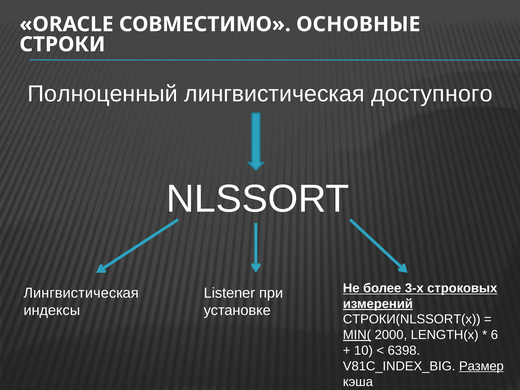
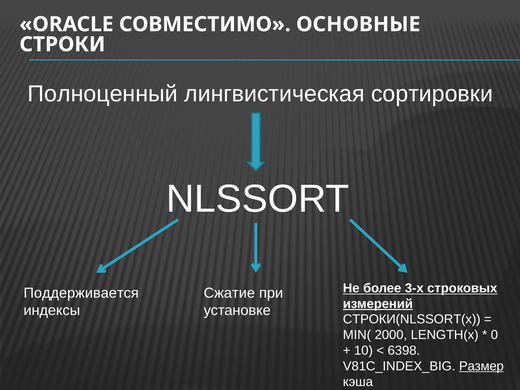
доступного: доступного -> сортировки (432, 94)
Лингвистическая: Лингвистическая -> Поддерживается (81, 293)
Listener: Listener -> Сжатие (229, 293)
MIN( underline: present -> none (357, 335)
6: 6 -> 0 (494, 335)
